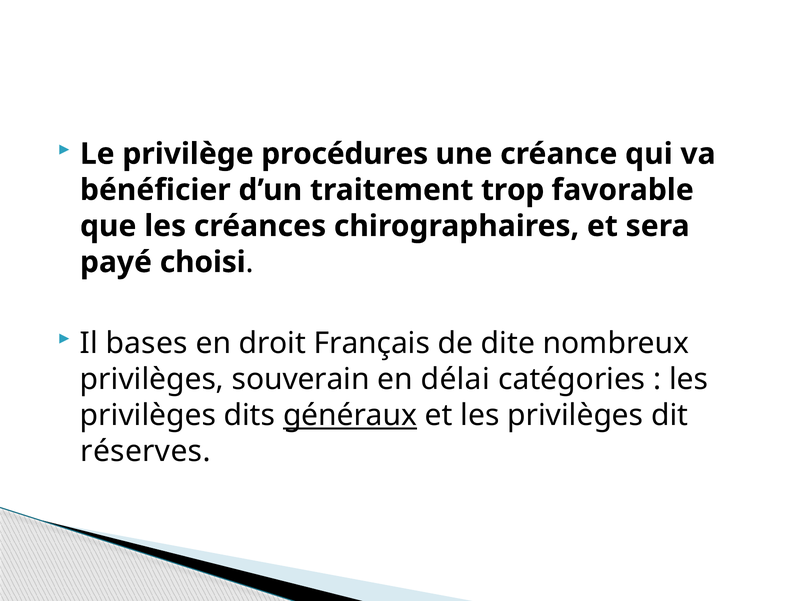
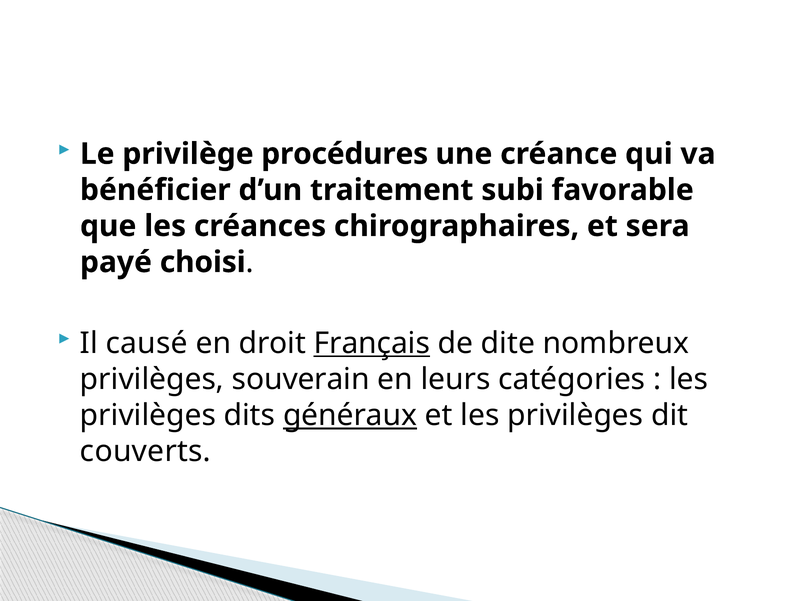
trop: trop -> subi (513, 190)
bases: bases -> causé (147, 343)
Français underline: none -> present (372, 343)
délai: délai -> leurs (455, 379)
réserves: réserves -> couverts (145, 451)
